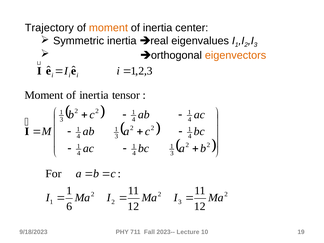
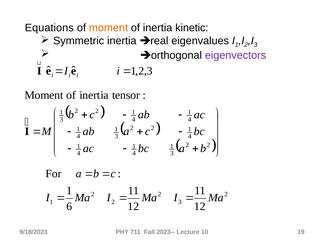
Trajectory: Trajectory -> Equations (49, 28)
center: center -> kinetic (192, 28)
eigenvectors colour: orange -> purple (236, 55)
